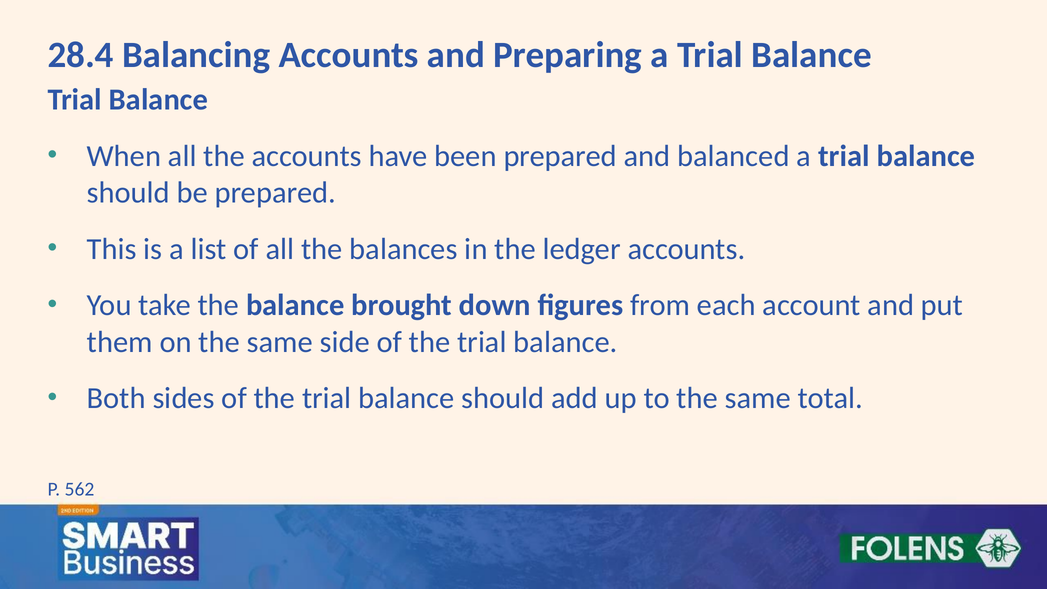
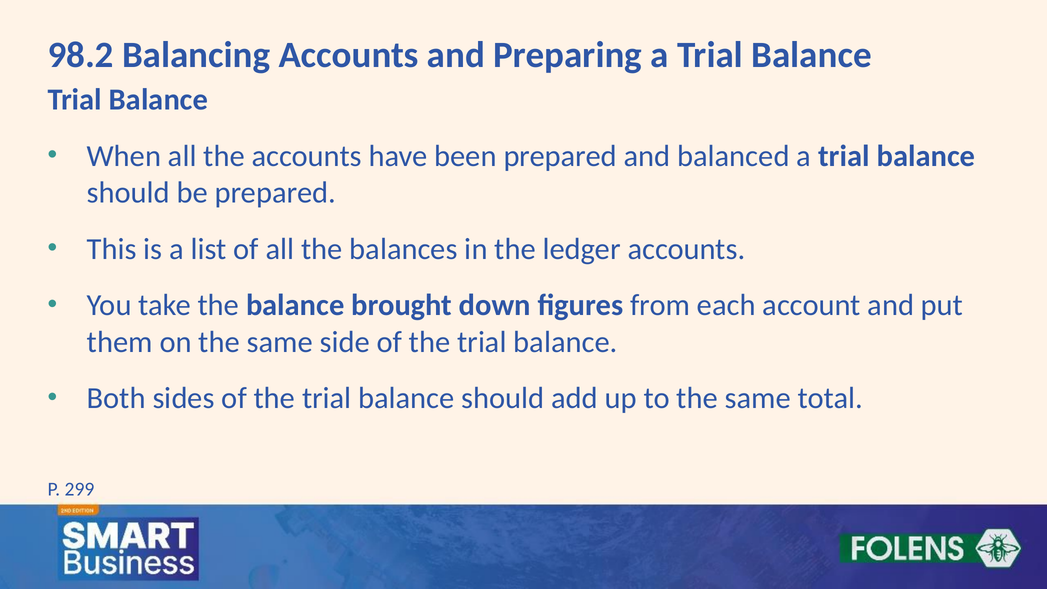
28.4: 28.4 -> 98.2 (81, 55)
562: 562 -> 299 (79, 489)
